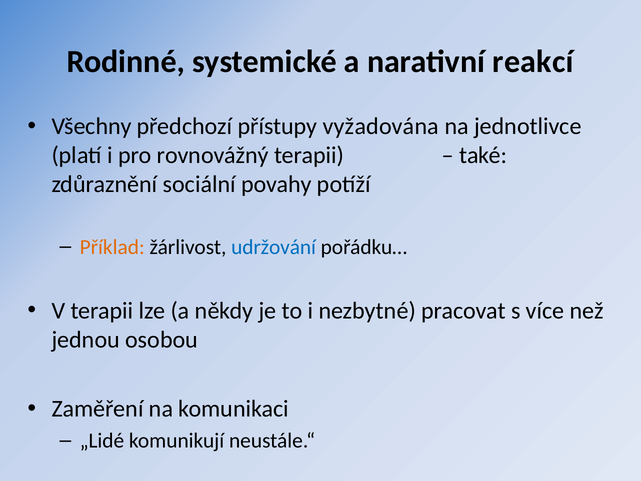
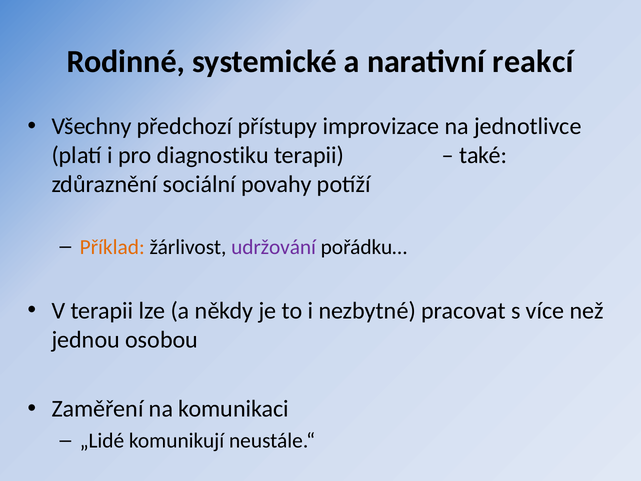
vyžadována: vyžadována -> improvizace (381, 126)
rovnovážný: rovnovážný -> diagnostiku (213, 155)
udržování colour: blue -> purple (274, 247)
